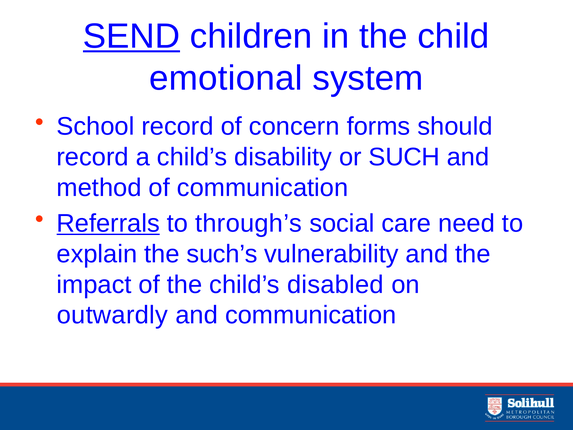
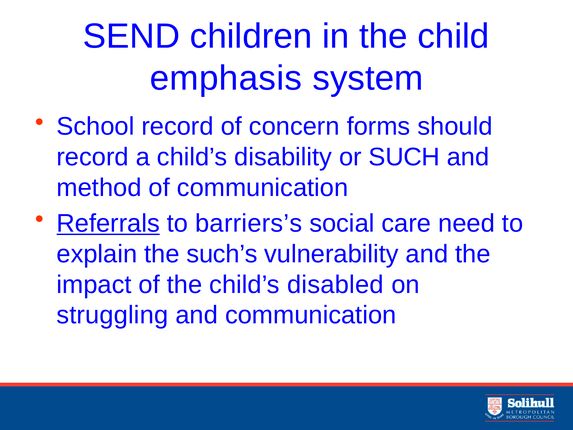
SEND underline: present -> none (132, 36)
emotional: emotional -> emphasis (226, 78)
through’s: through’s -> barriers’s (249, 223)
outwardly: outwardly -> struggling (112, 315)
